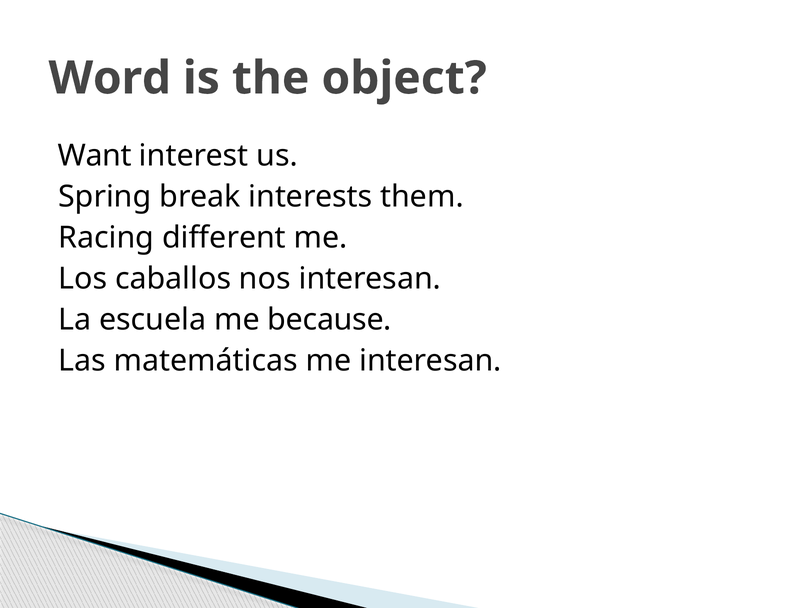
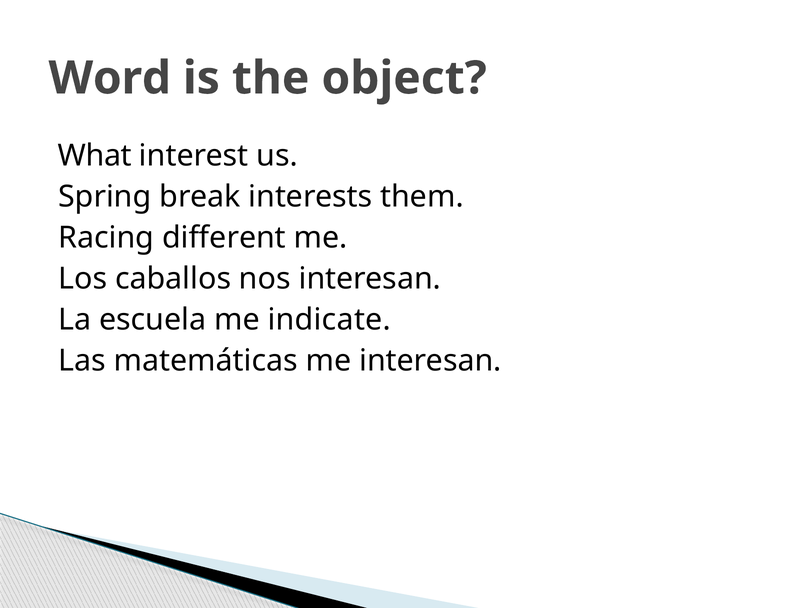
Want: Want -> What (95, 156)
because: because -> indicate (329, 320)
